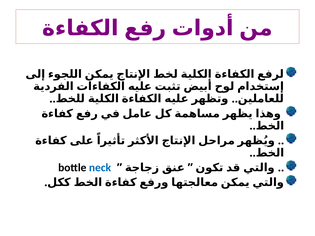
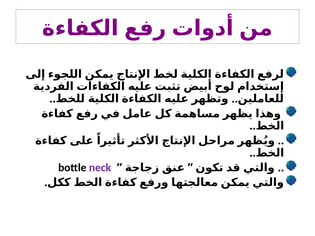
neck colour: blue -> purple (100, 168)
